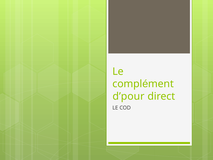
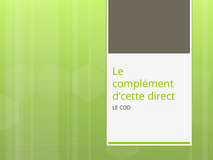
d’pour: d’pour -> d’cette (129, 96)
